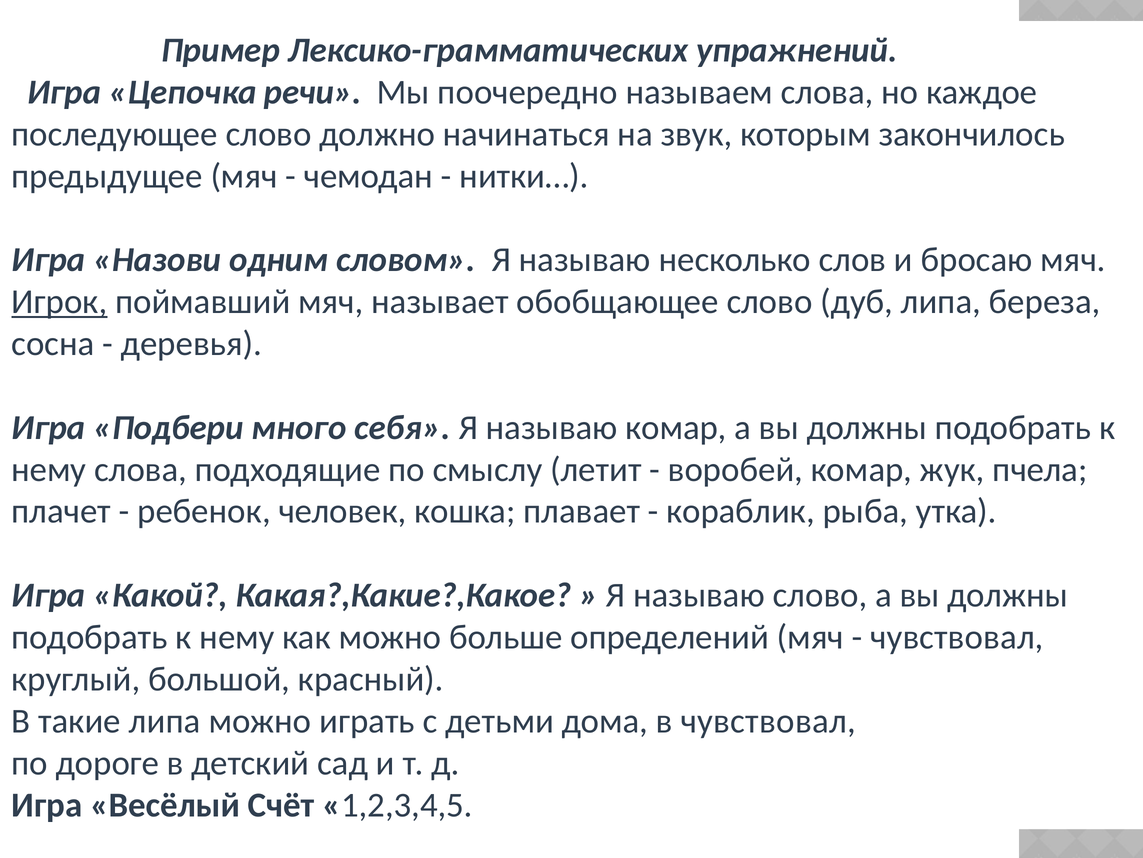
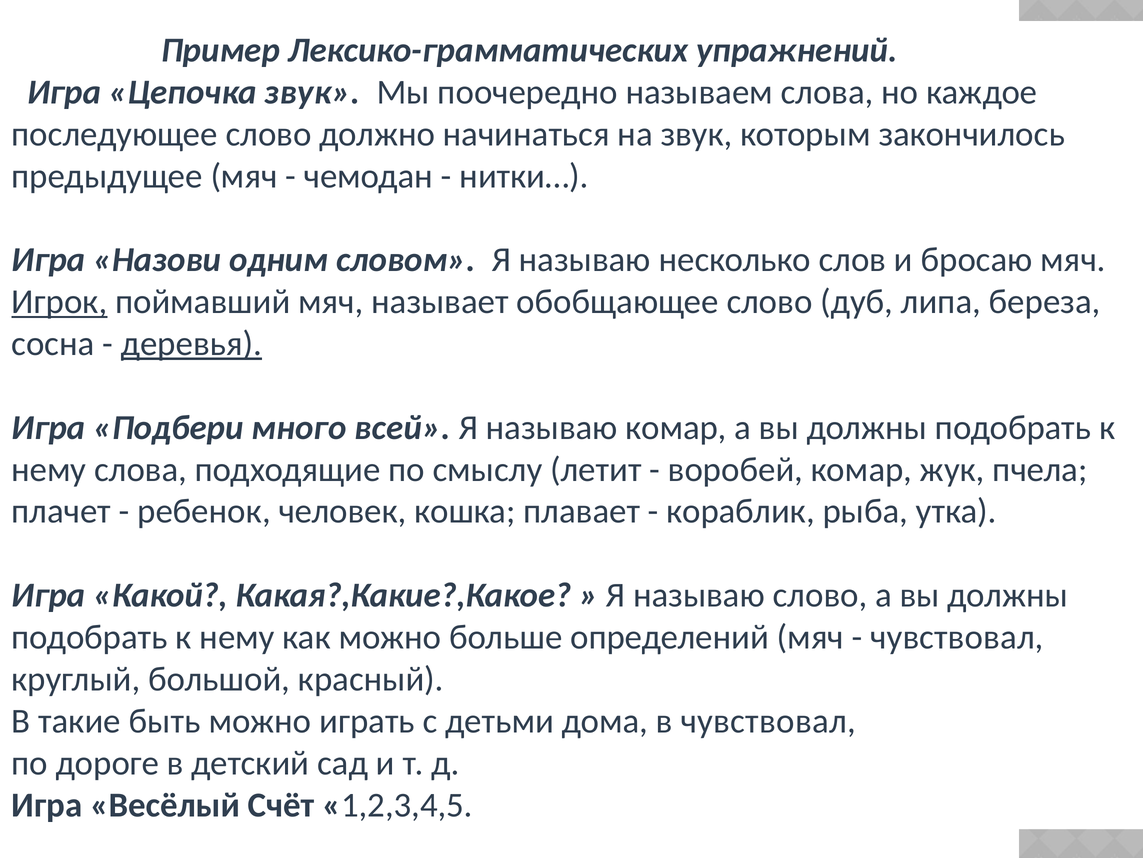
Цепочка речи: речи -> звук (312, 92)
деревья underline: none -> present (191, 343)
себя: себя -> всей (402, 427)
такие липа: липа -> быть (165, 720)
